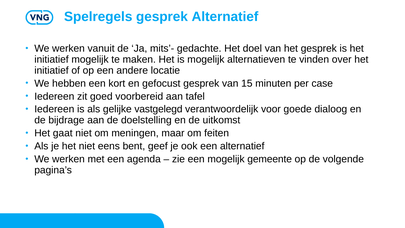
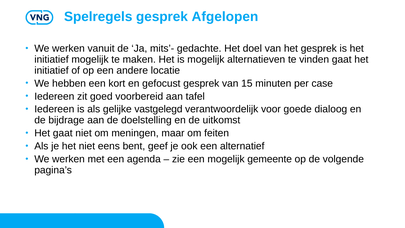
gesprek Alternatief: Alternatief -> Afgelopen (225, 17)
vinden over: over -> gaat (342, 59)
